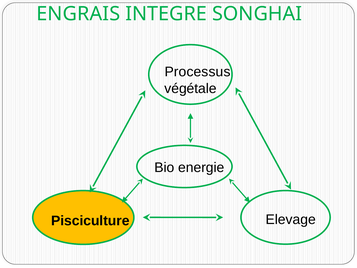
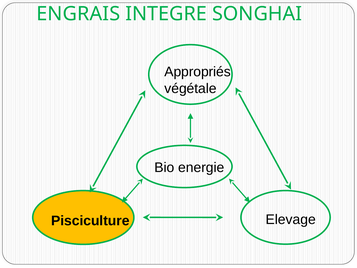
Processus: Processus -> Appropriés (198, 72)
